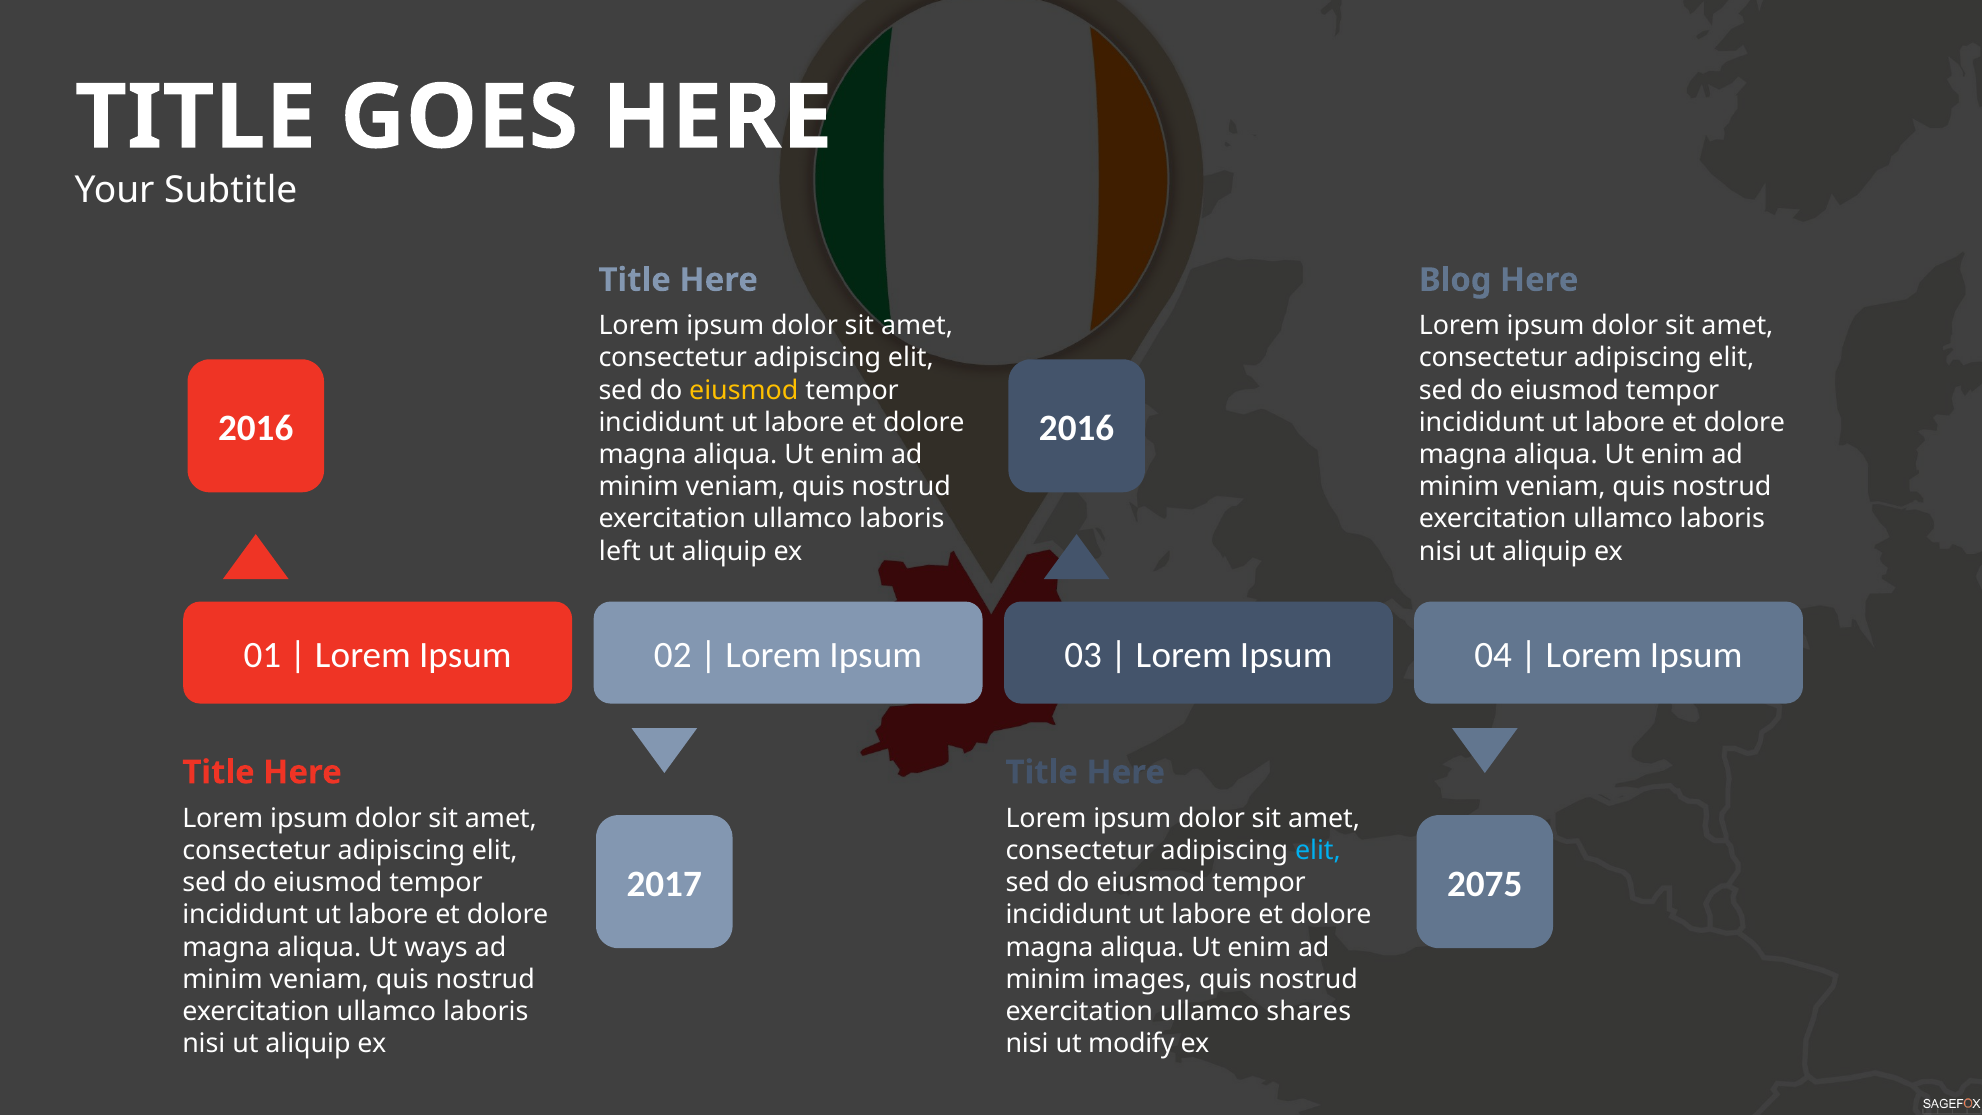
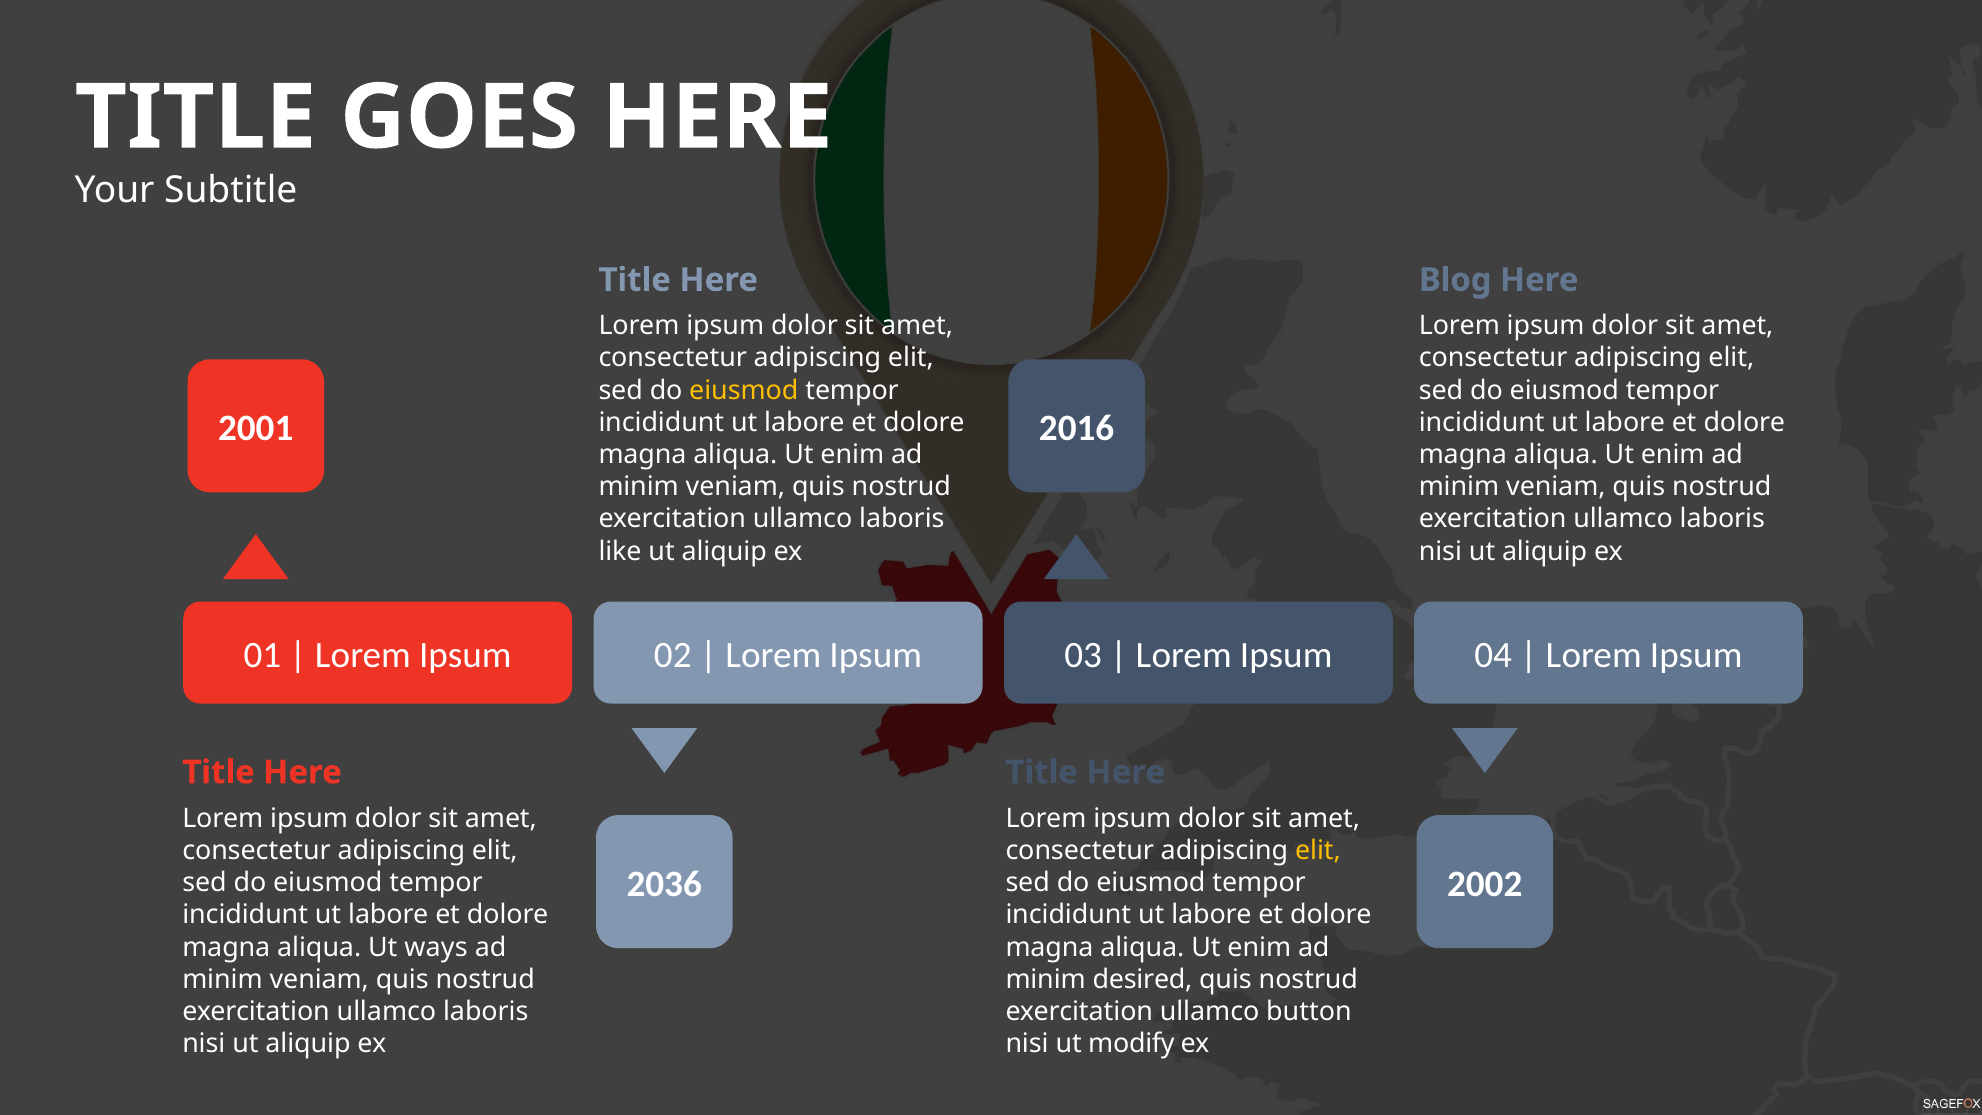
2016: 2016 -> 2001 (256, 428)
left: left -> like (620, 551)
elit colour: light blue -> yellow (1318, 850)
2017: 2017 -> 2036 (664, 884)
2075: 2075 -> 2002 (1485, 884)
images: images -> desired (1143, 979)
shares: shares -> button (1309, 1012)
